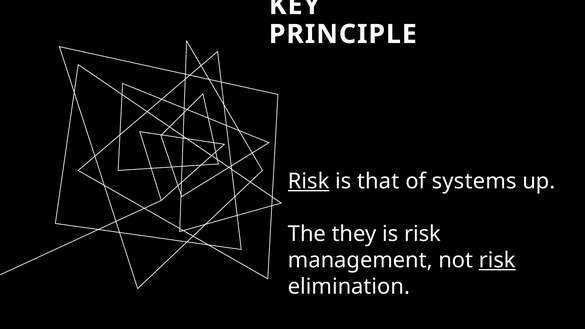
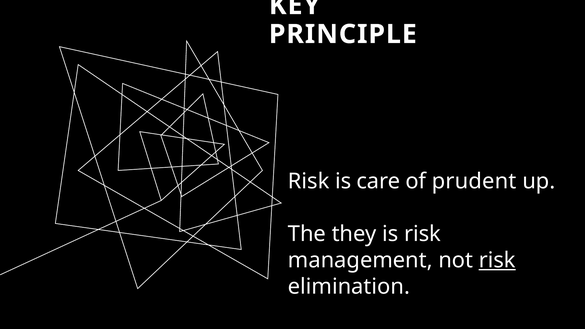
Risk underline: present -> none (309, 181)
that: that -> care (378, 181)
systems: systems -> prudent (474, 181)
